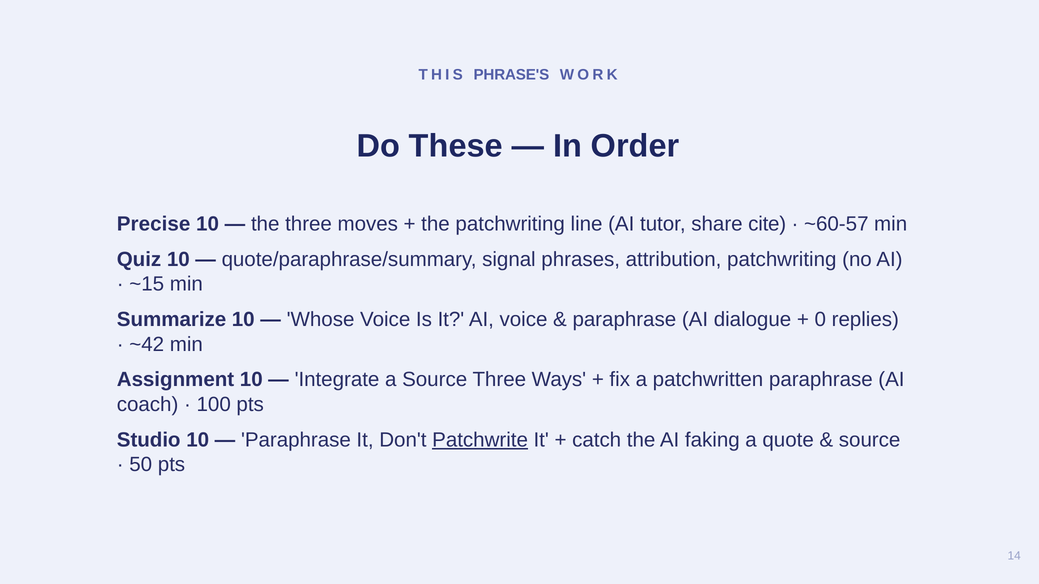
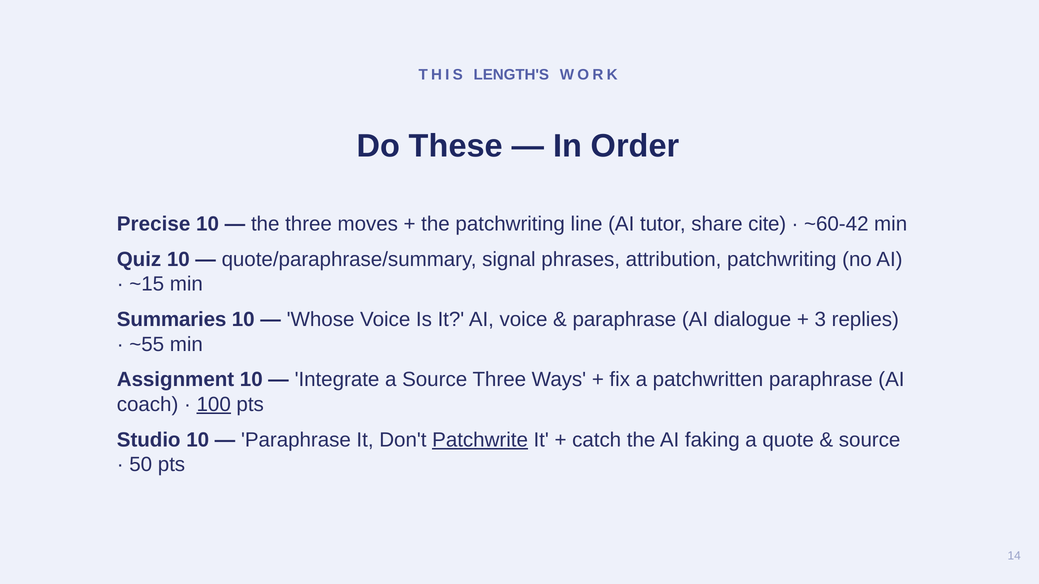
PHRASE'S: PHRASE'S -> LENGTH'S (511, 75)
~60-57: ~60-57 -> ~60-42 (836, 224)
Summarize: Summarize -> Summaries (172, 320)
0: 0 -> 3 (820, 320)
~42: ~42 -> ~55 (147, 344)
100 underline: none -> present (214, 405)
